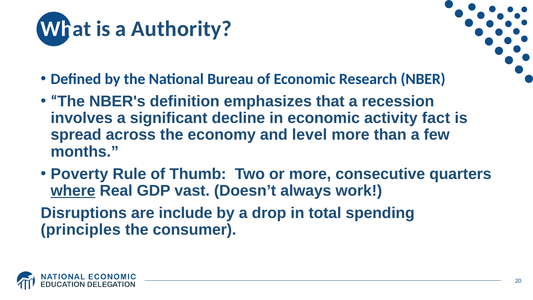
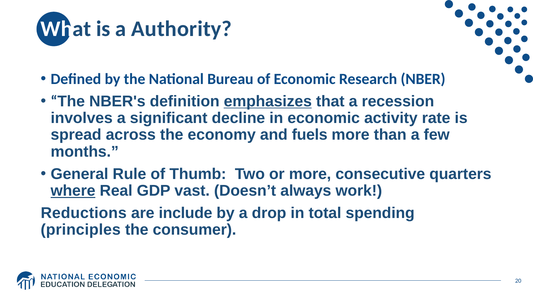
emphasizes underline: none -> present (268, 101)
fact: fact -> rate (436, 118)
level: level -> fuels (310, 135)
Poverty: Poverty -> General (79, 174)
Disruptions: Disruptions -> Reductions (84, 213)
